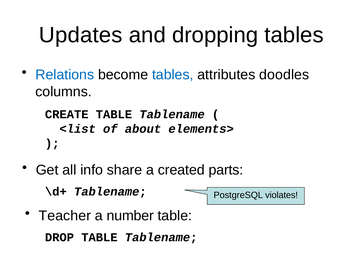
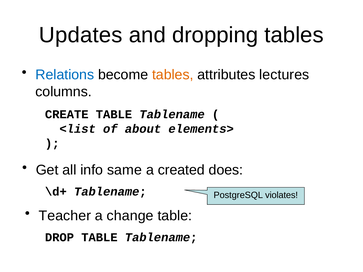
tables colour: blue -> orange (173, 75)
doodles: doodles -> lectures (284, 75)
share: share -> same (124, 170)
parts: parts -> does (226, 170)
number: number -> change (130, 216)
